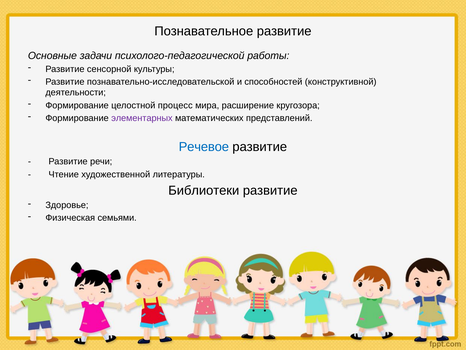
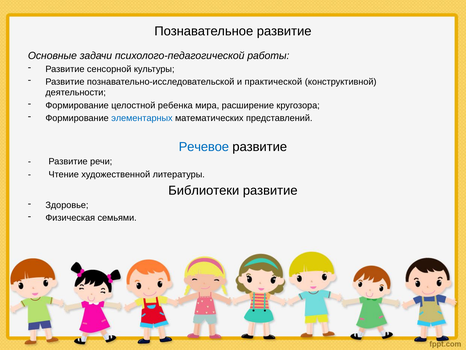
способностей: способностей -> практической (273, 82)
процесс: процесс -> ребенка (175, 105)
элементарных colour: purple -> blue (142, 118)
